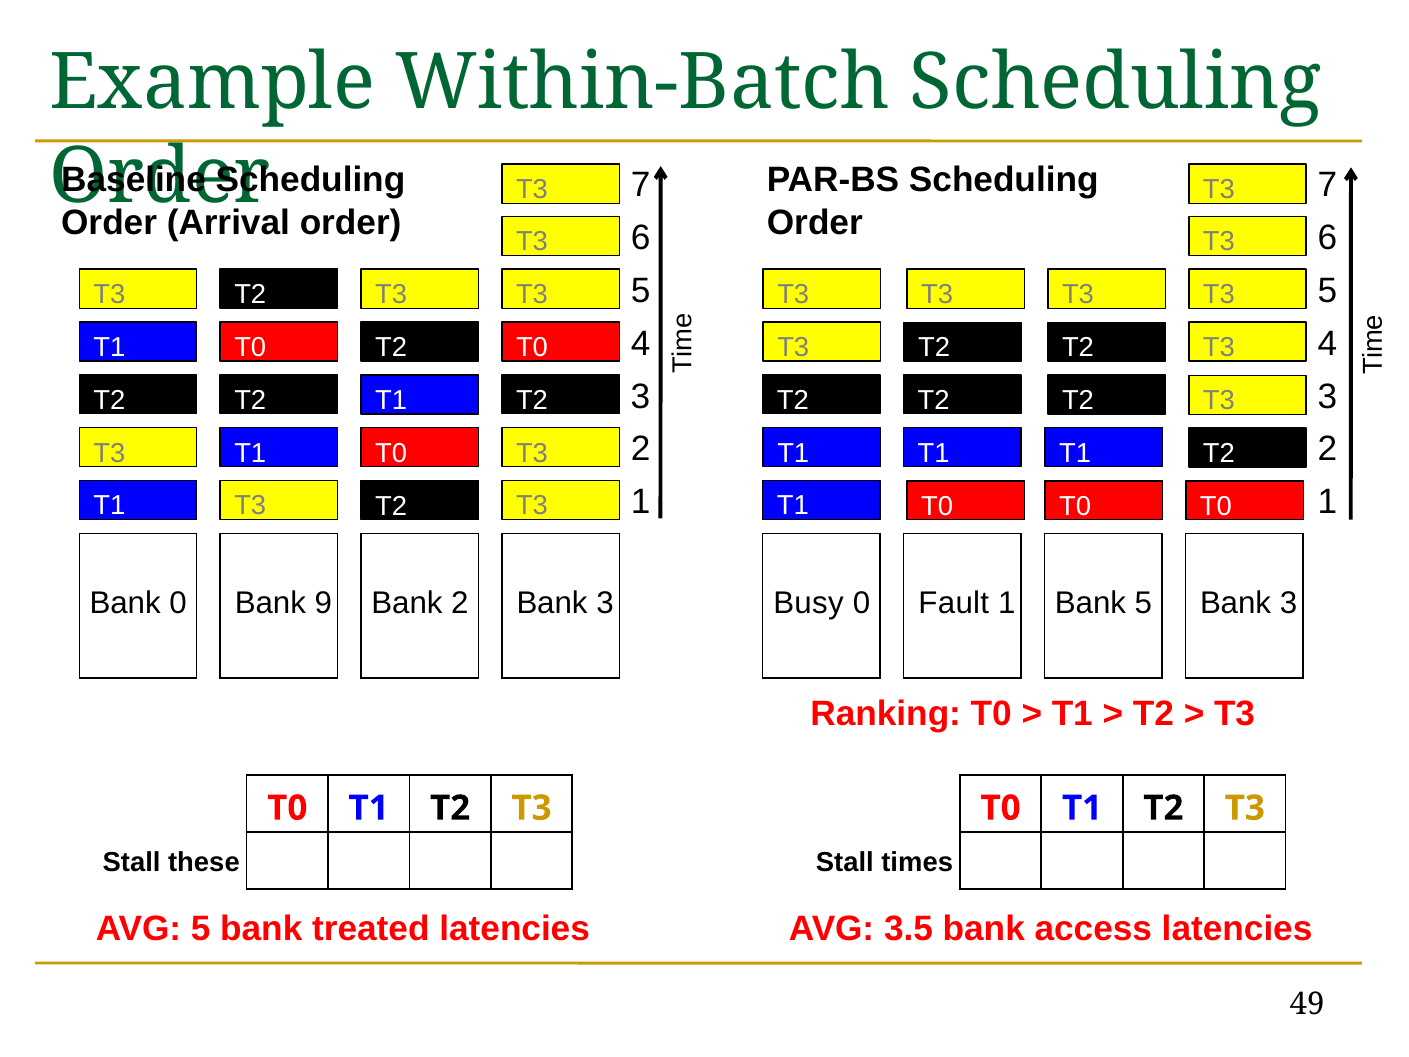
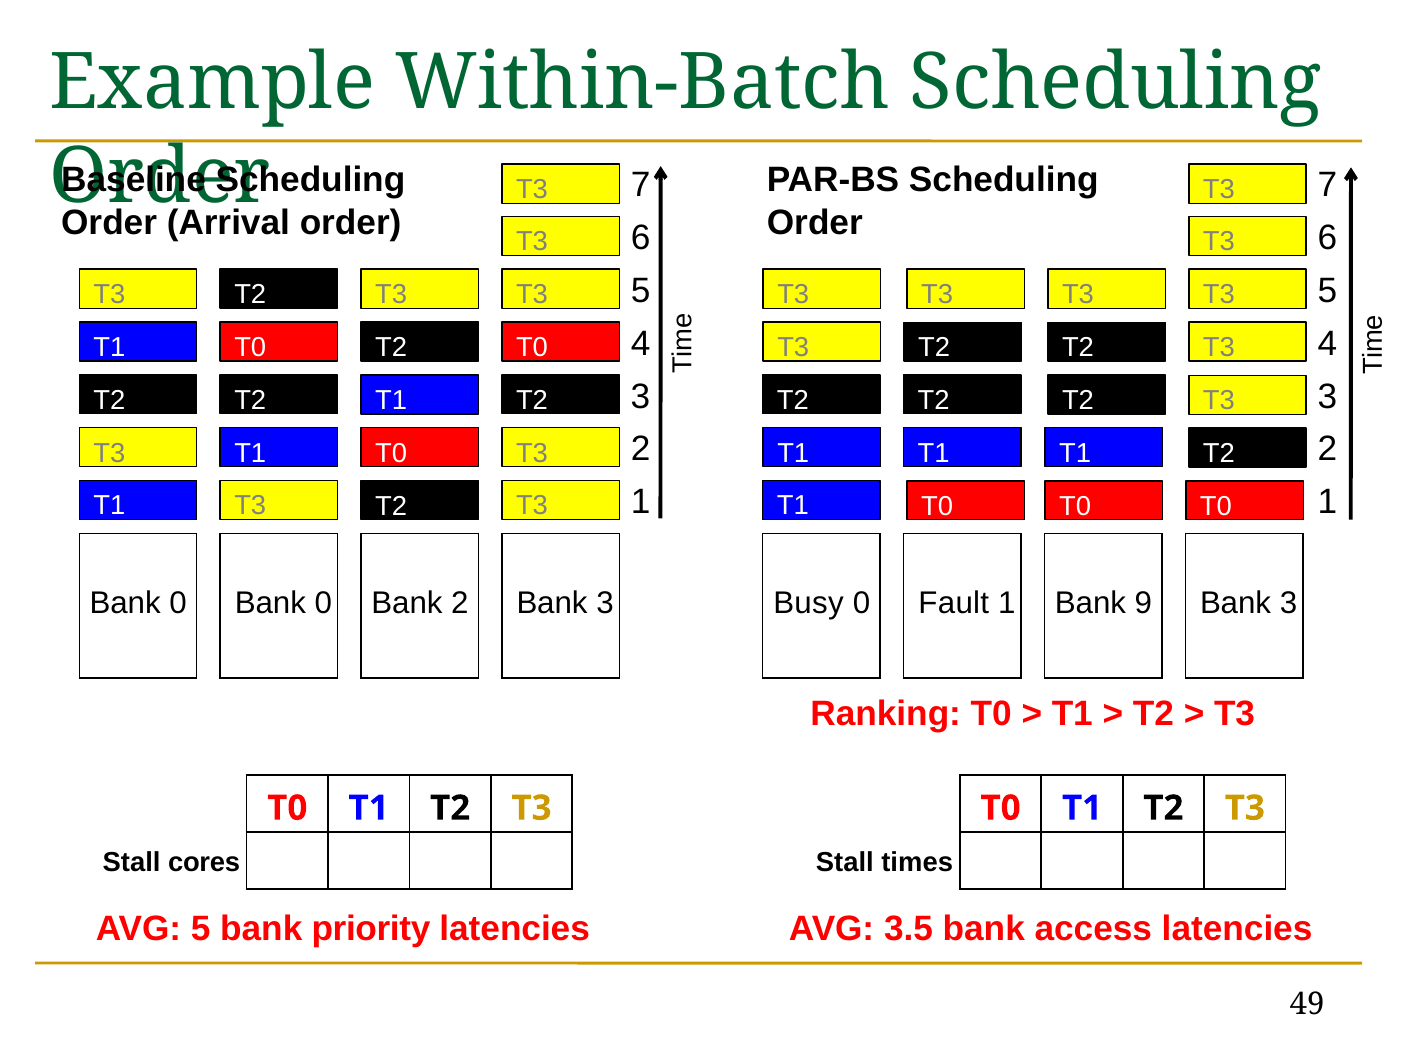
0 Bank 9: 9 -> 0 (323, 603)
Bank 5: 5 -> 9 (1143, 603)
these: these -> cores (204, 862)
treated: treated -> priority (371, 929)
